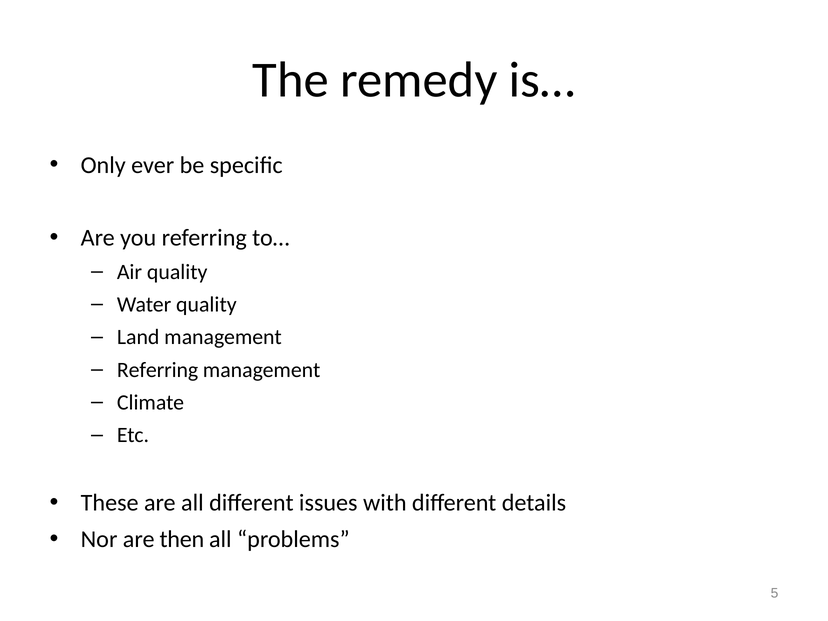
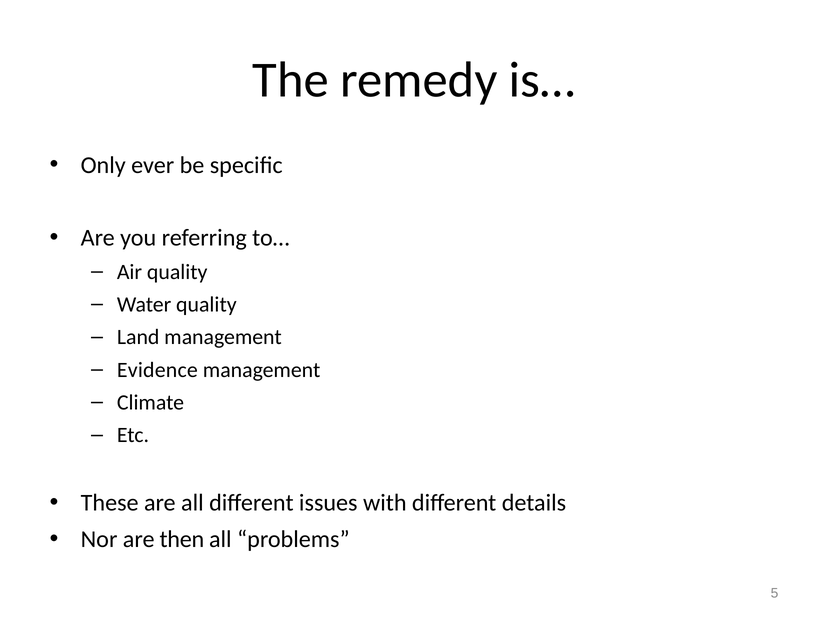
Referring: Referring -> Evidence (157, 370)
